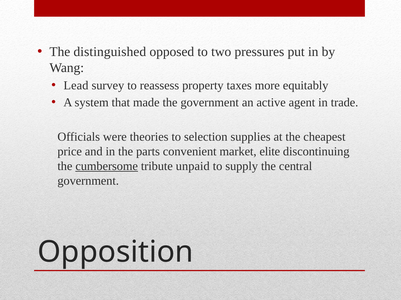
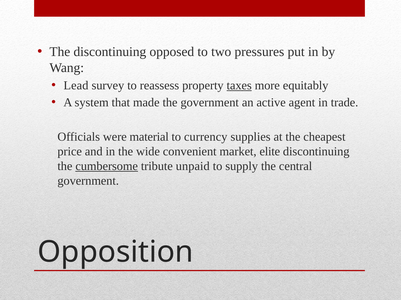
The distinguished: distinguished -> discontinuing (110, 52)
taxes underline: none -> present (239, 86)
theories: theories -> material (149, 137)
selection: selection -> currency (206, 137)
parts: parts -> wide (148, 152)
